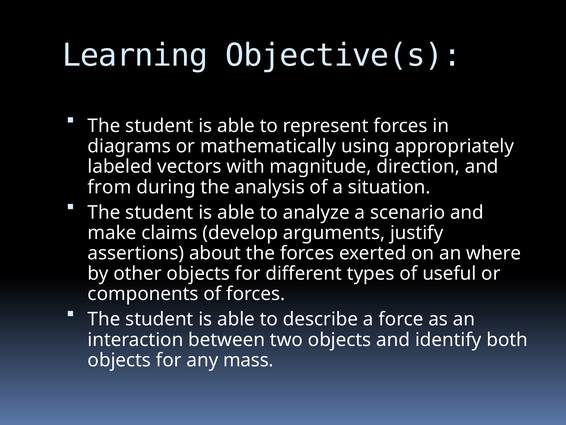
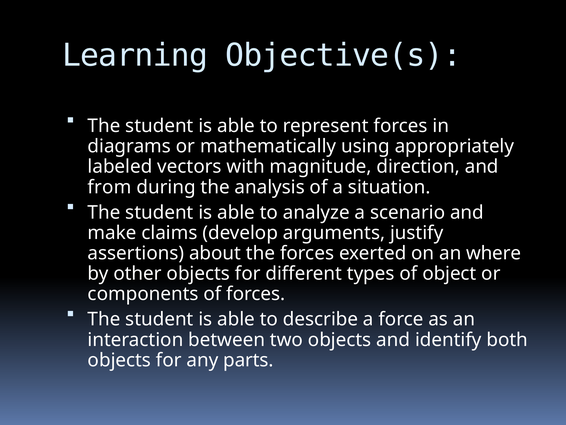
useful: useful -> object (449, 273)
mass: mass -> parts (248, 360)
